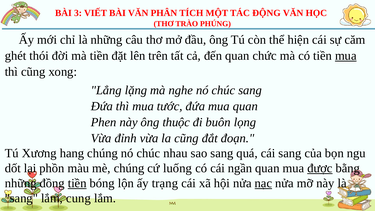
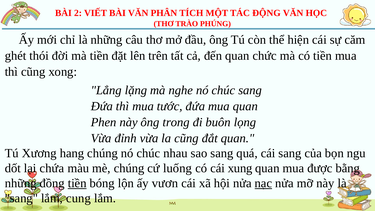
3: 3 -> 2 (78, 13)
mua underline: present -> none (346, 56)
thuộc: thuộc -> trong (176, 122)
đắt đoạn: đoạn -> quan (238, 138)
phồn: phồn -> chứa (52, 168)
ngần: ngần -> xung (240, 168)
được underline: present -> none (320, 168)
trạng: trạng -> vươn (165, 183)
